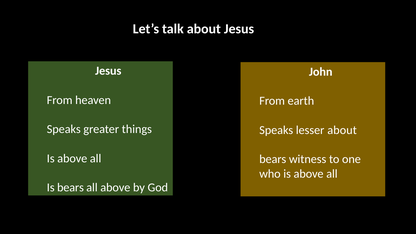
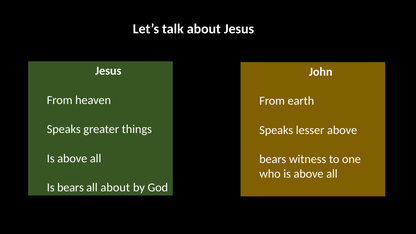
lesser about: about -> above (342, 130)
all above: above -> about (115, 187)
